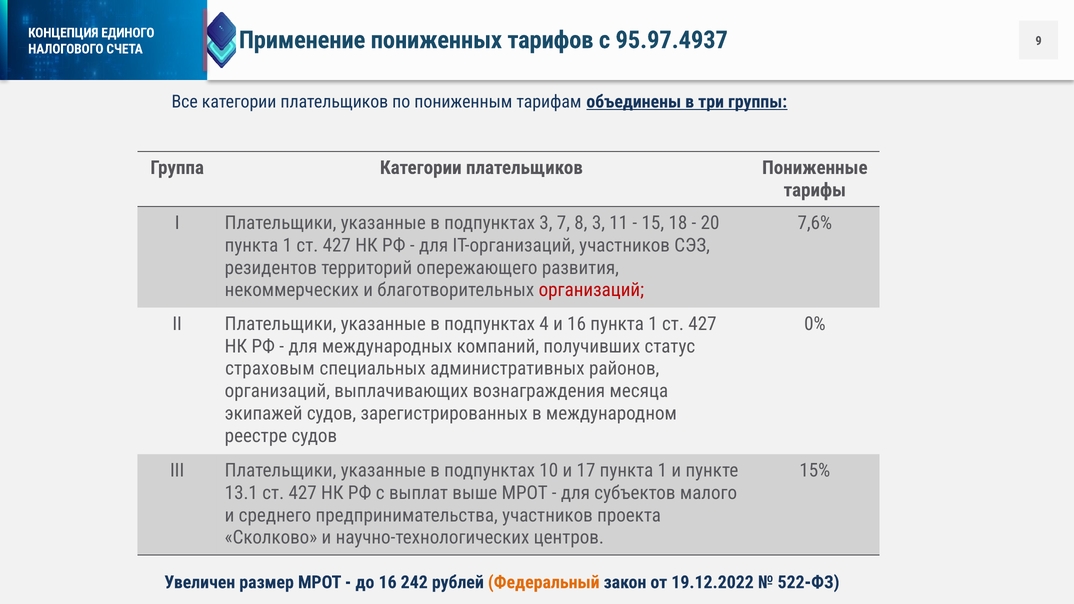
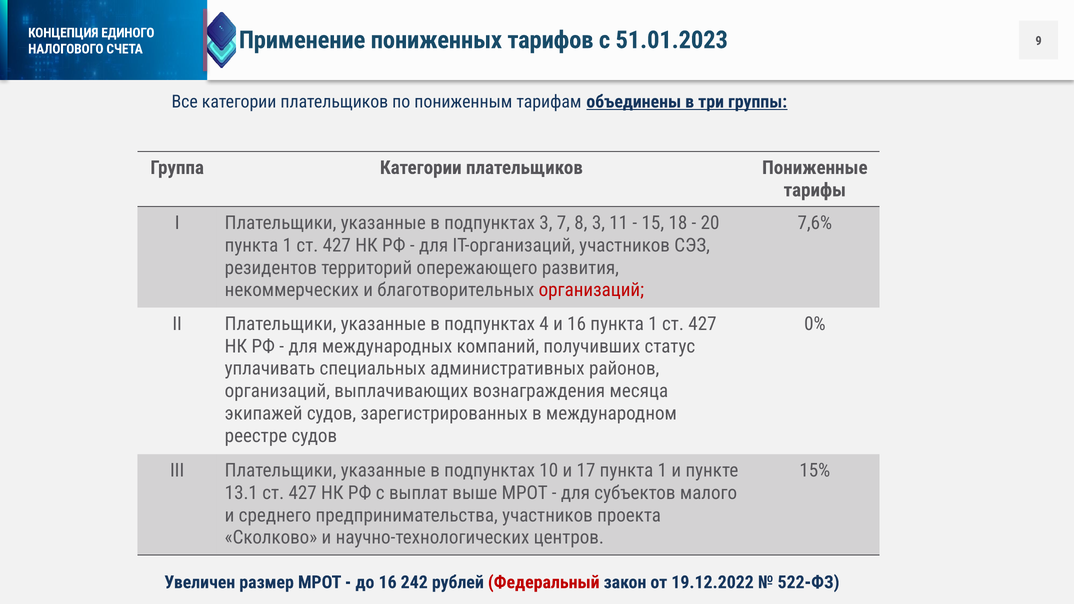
95.97.4937: 95.97.4937 -> 51.01.2023 (672, 40)
страховым: страховым -> уплачивать (270, 369)
Федеральный colour: orange -> red (544, 582)
